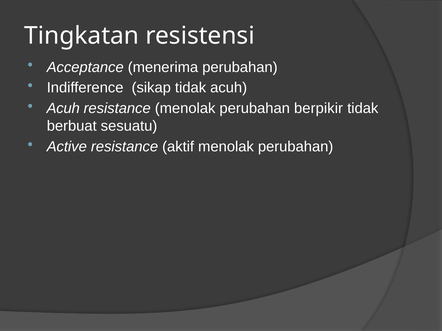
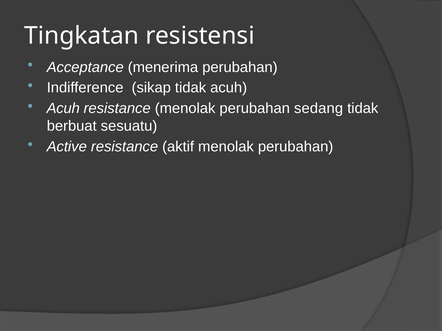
berpikir: berpikir -> sedang (319, 109)
